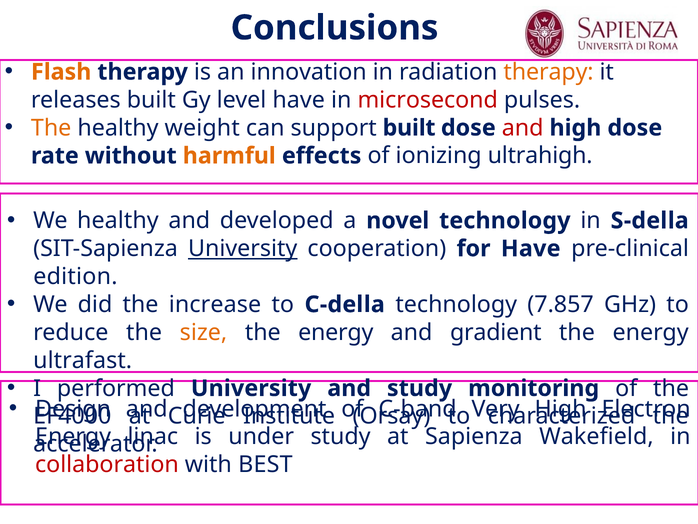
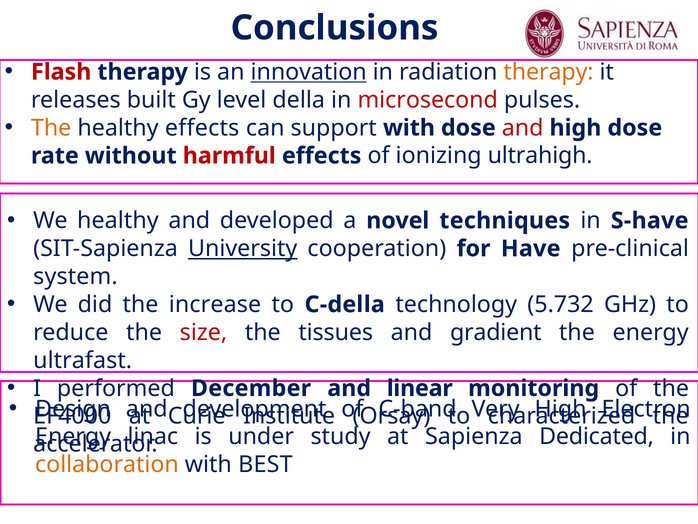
Flash colour: orange -> red (61, 72)
innovation underline: none -> present (309, 72)
level have: have -> della (299, 100)
healthy weight: weight -> effects (202, 128)
support built: built -> with (409, 128)
harmful colour: orange -> red (229, 156)
novel technology: technology -> techniques (505, 220)
S-della: S-della -> S-have (650, 220)
edition: edition -> system (75, 276)
7.857: 7.857 -> 5.732 (561, 304)
size colour: orange -> red (203, 332)
energy: energy -> tissues (336, 332)
performed University: University -> December (251, 388)
and study: study -> linear (420, 388)
Wakefield: Wakefield -> Dedicated (597, 436)
collaboration colour: red -> orange (107, 464)
